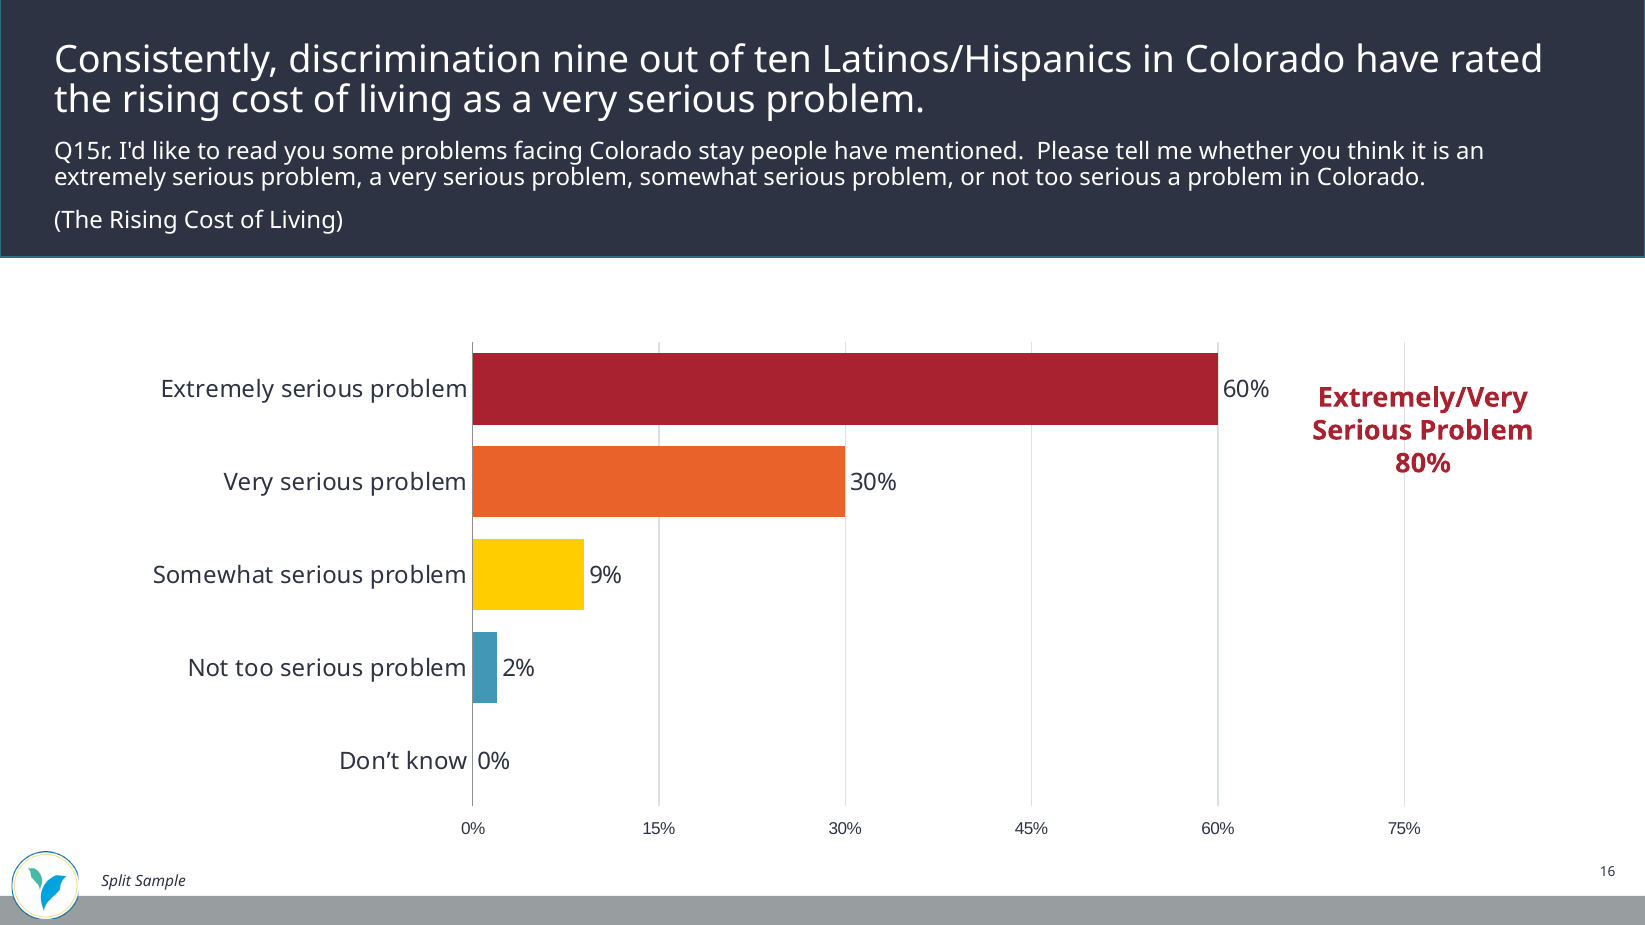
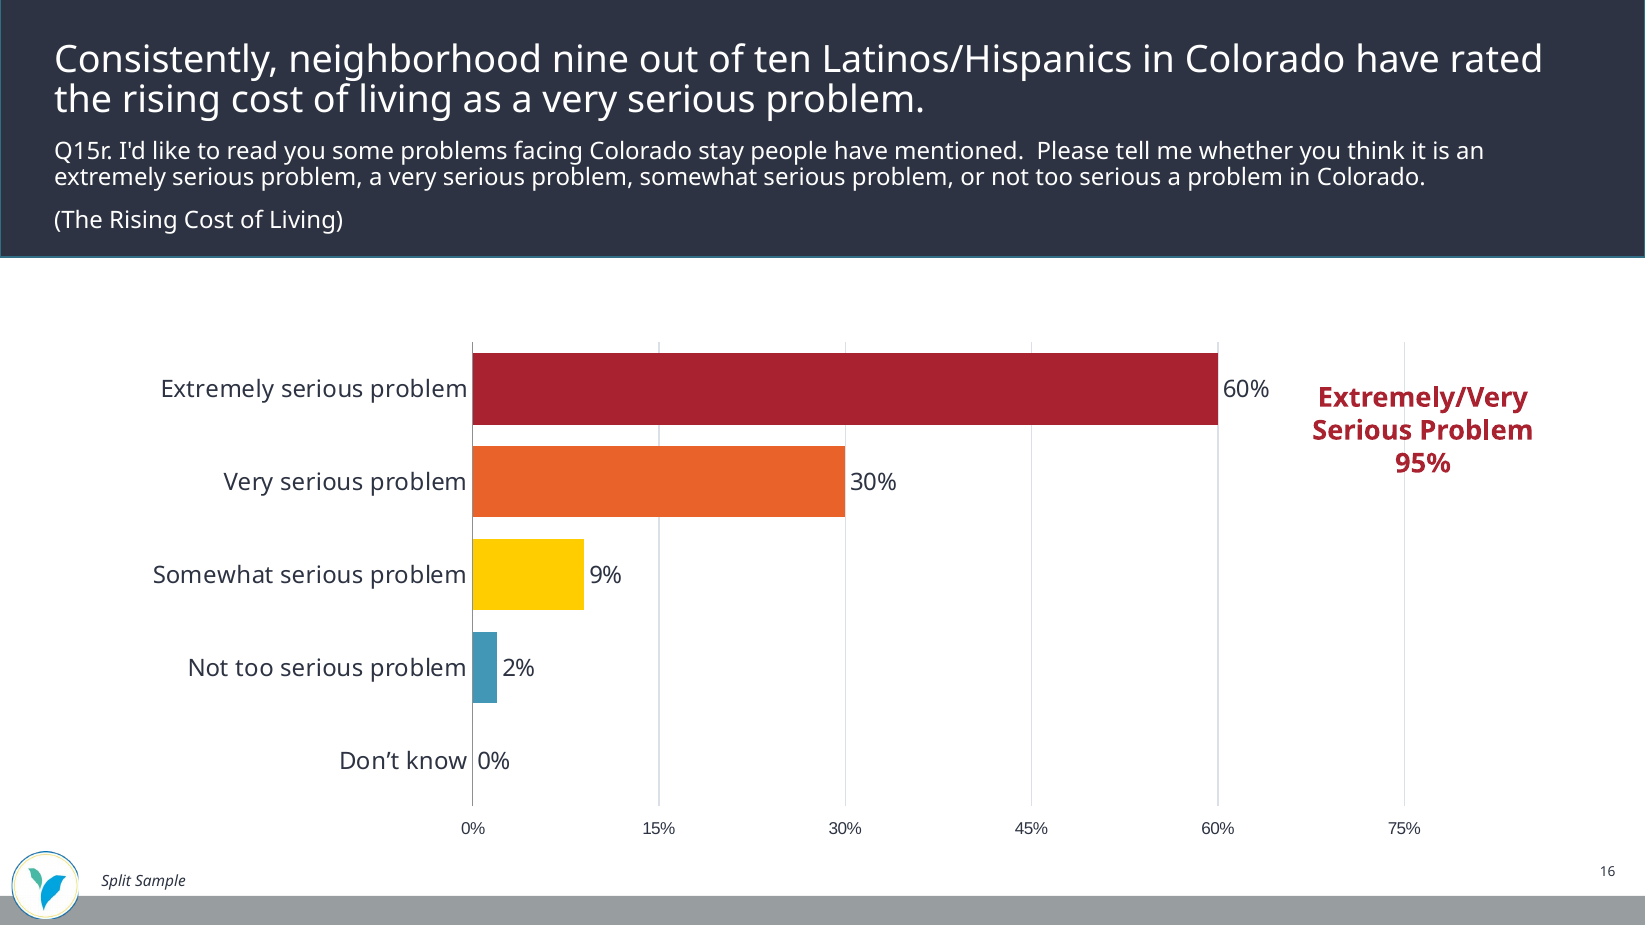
discrimination: discrimination -> neighborhood (415, 60)
80%: 80% -> 95% (1423, 464)
